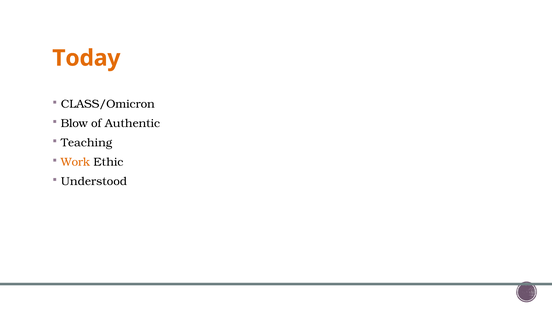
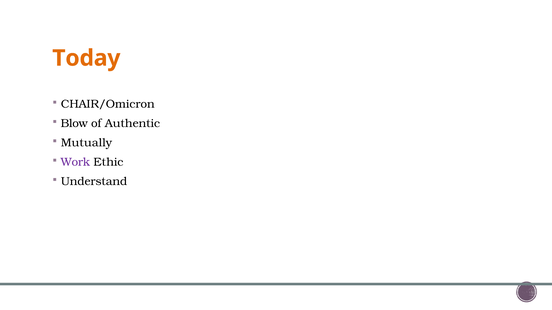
CLASS/Omicron: CLASS/Omicron -> CHAIR/Omicron (108, 104)
Teaching: Teaching -> Mutually (86, 143)
Work colour: orange -> purple (75, 162)
Understood: Understood -> Understand (94, 182)
